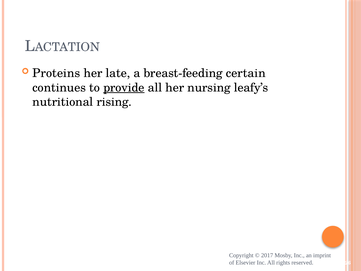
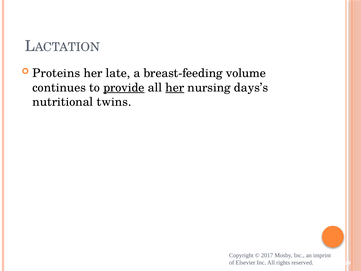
certain: certain -> volume (246, 73)
her underline: none -> present (175, 87)
leafy’s: leafy’s -> days’s (251, 87)
rising: rising -> twins (114, 102)
